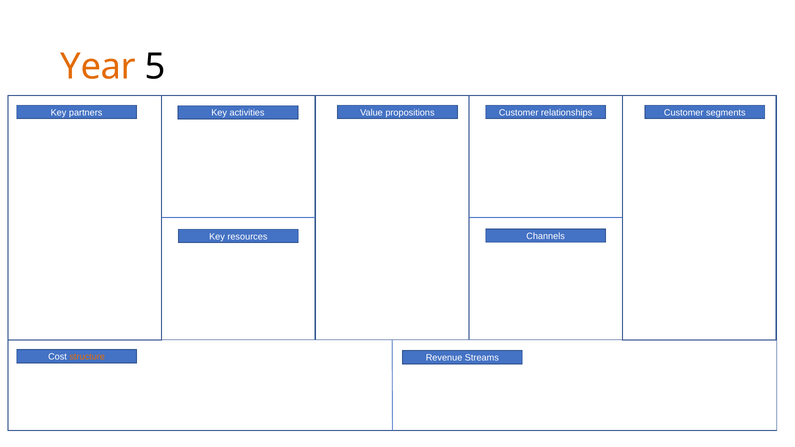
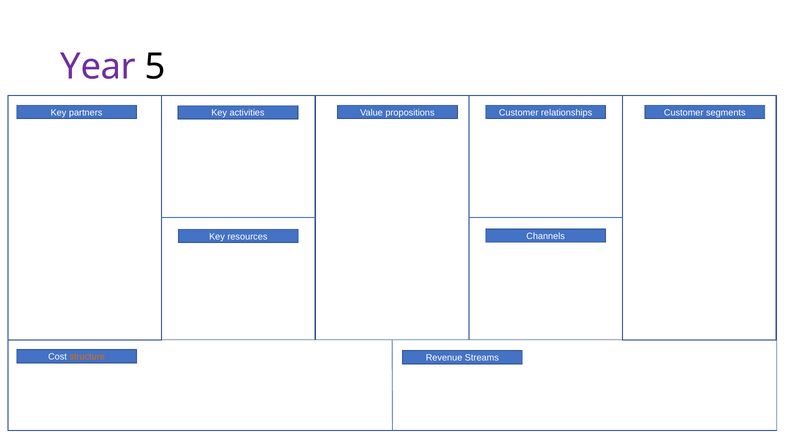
Year colour: orange -> purple (98, 67)
